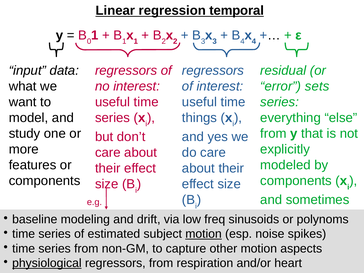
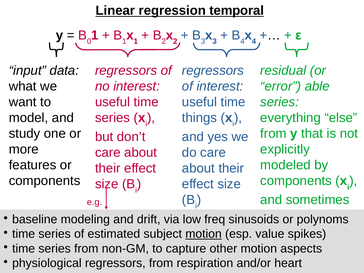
sets: sets -> able (317, 86)
noise: noise -> value (270, 234)
physiological underline: present -> none (47, 263)
